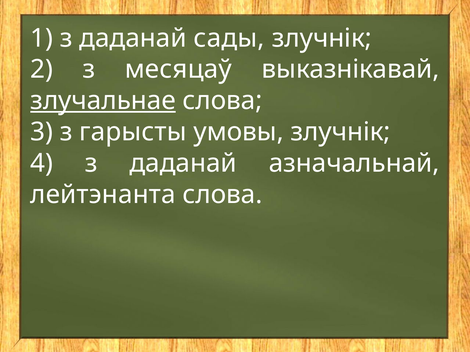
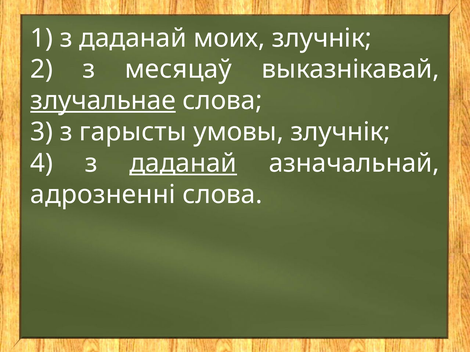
сады: сады -> моих (229, 38)
даданай underline: none -> present (183, 163)
лейтэнанта: лейтэнанта -> адрозненні (103, 195)
